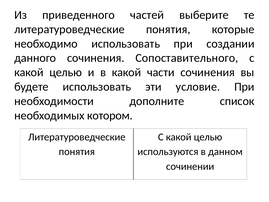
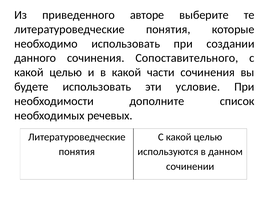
частей: частей -> авторе (147, 15)
котором: котором -> речевых (110, 115)
